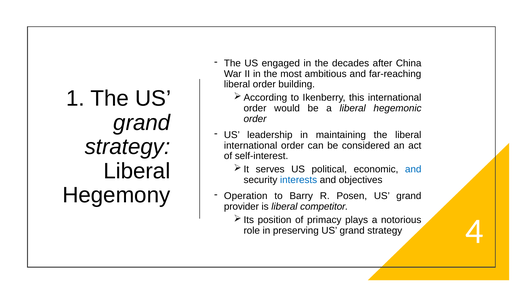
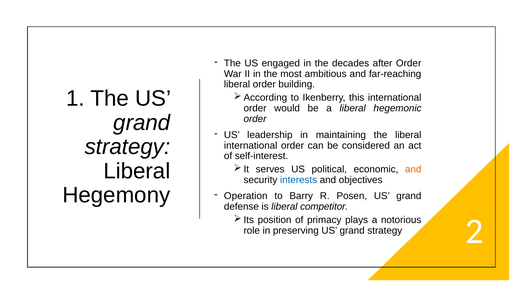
after China: China -> Order (409, 63)
and colour: blue -> orange (413, 170)
provider: provider -> defense (241, 207)
4: 4 -> 2 (474, 232)
